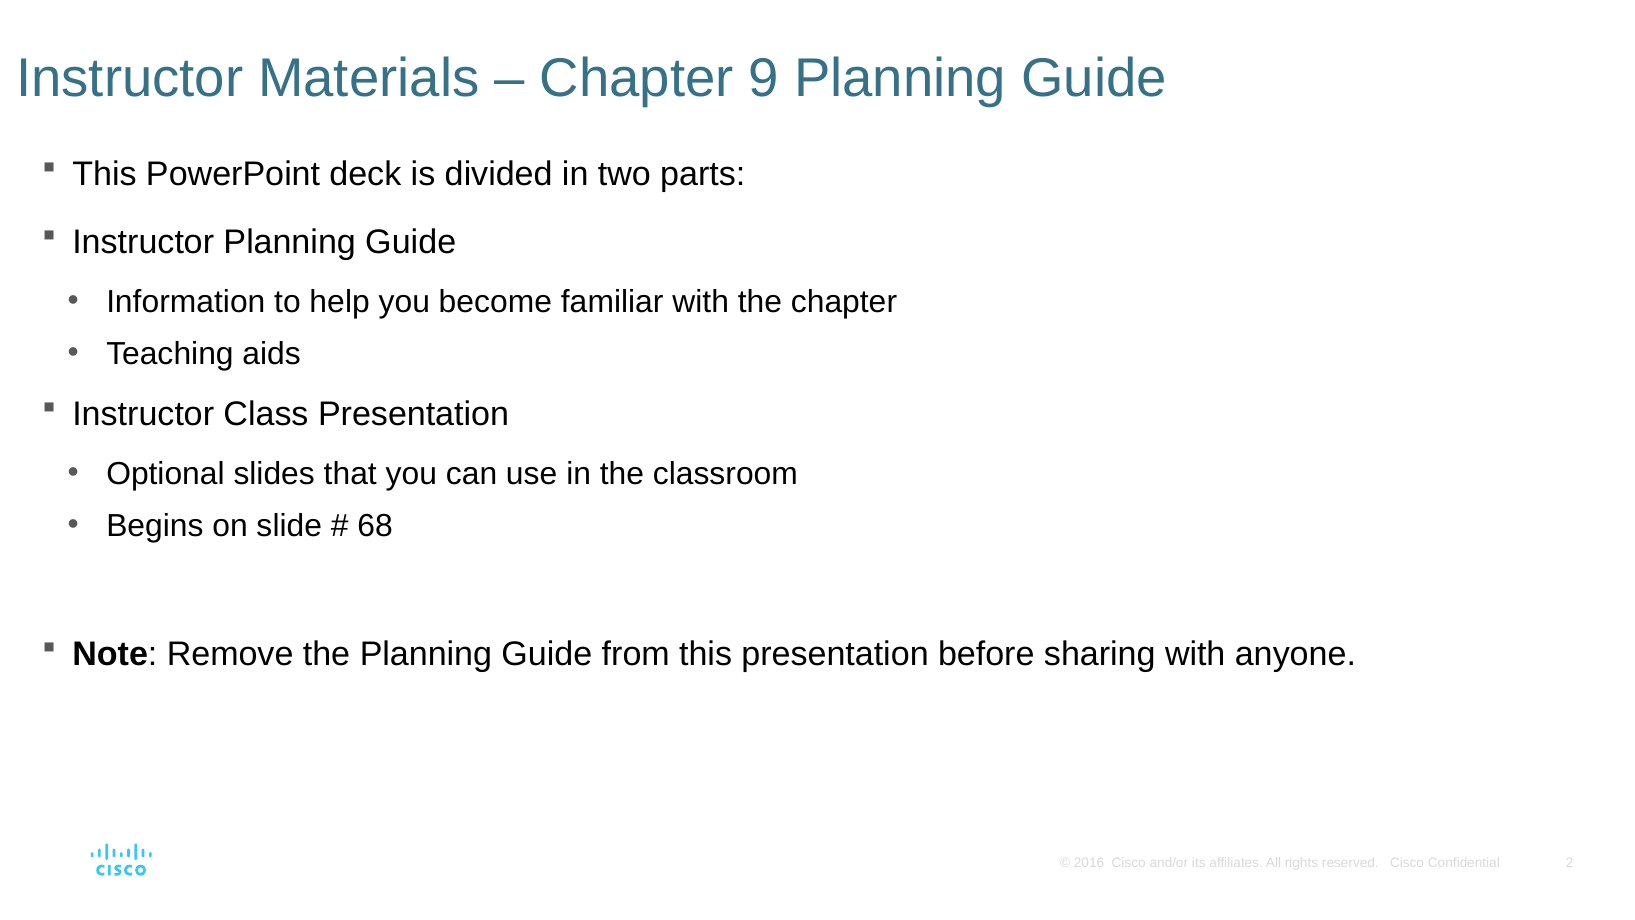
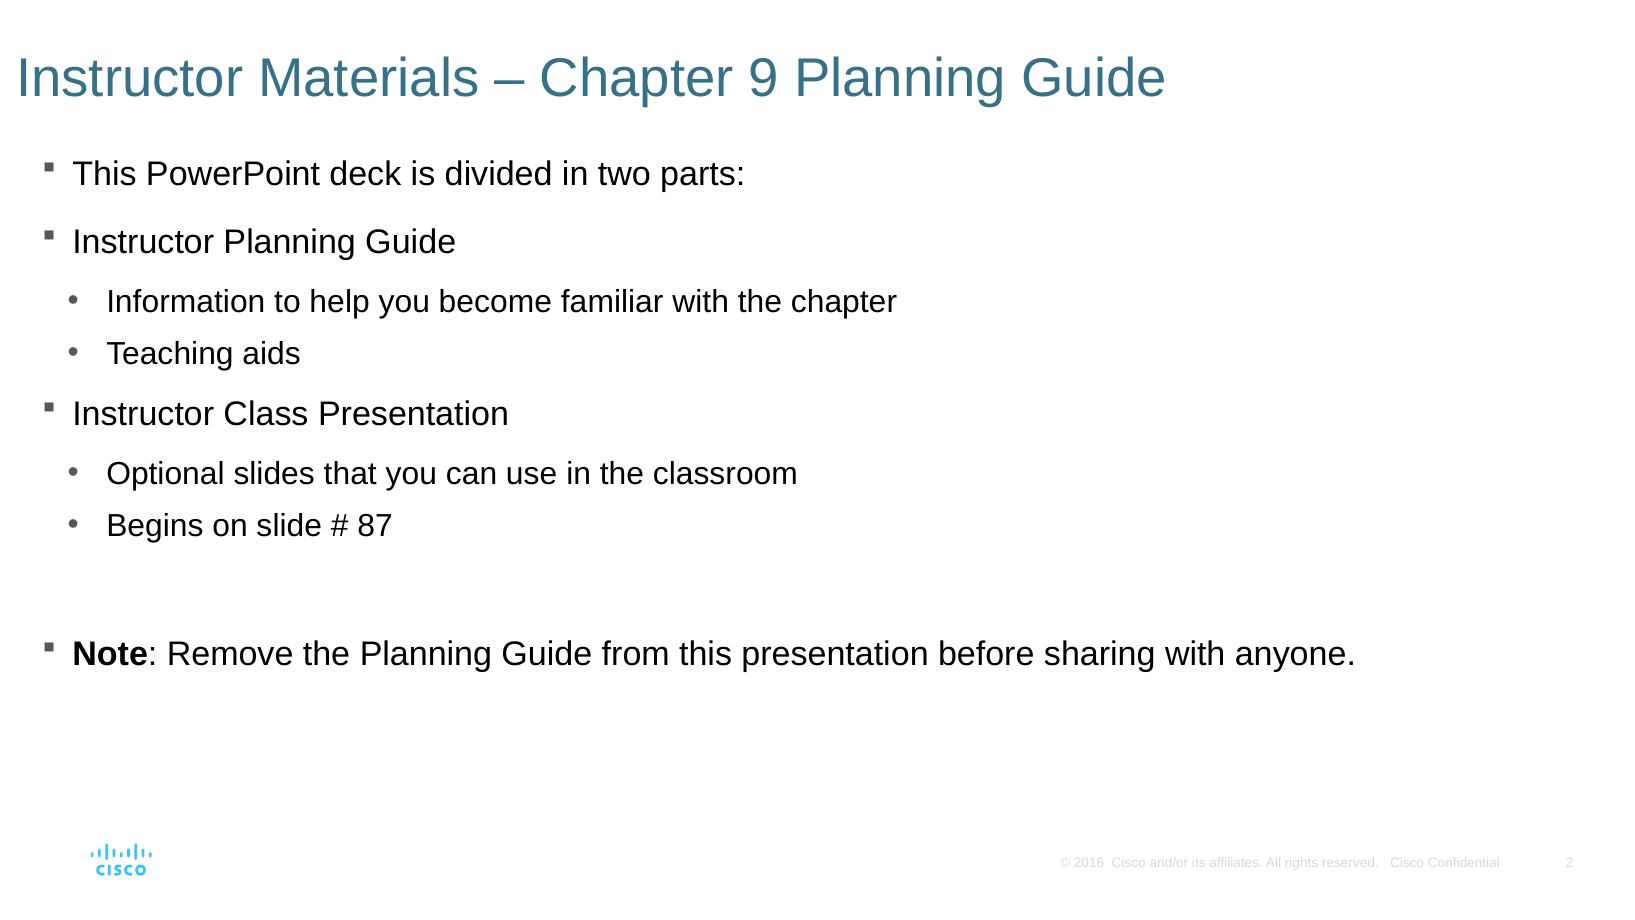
68: 68 -> 87 (375, 525)
